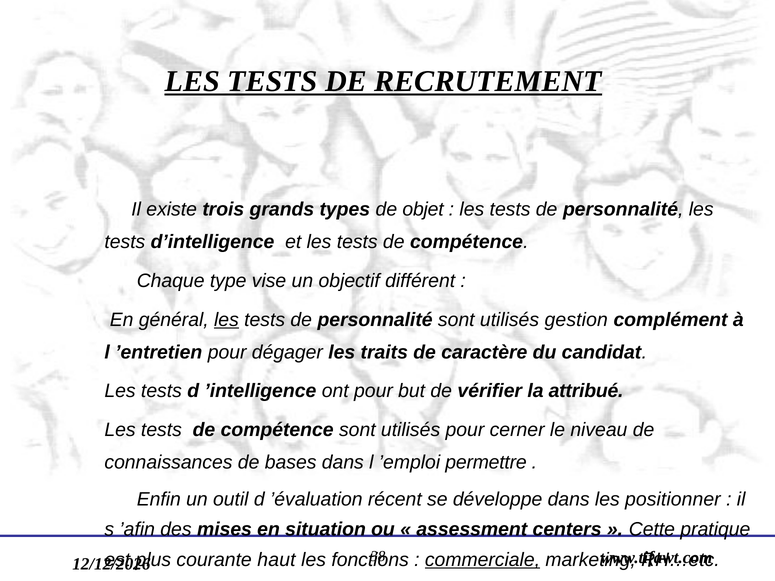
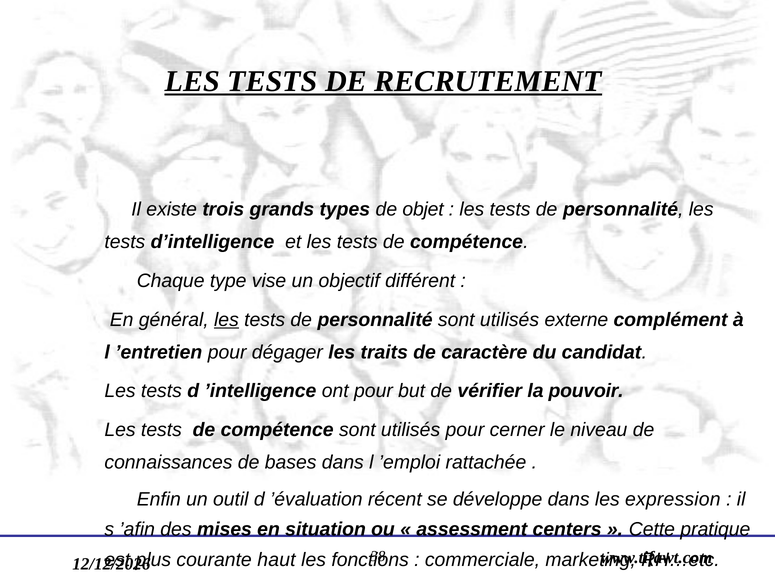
gestion: gestion -> externe (576, 320)
attribué: attribué -> pouvoir (586, 391)
permettre: permettre -> rattachée (486, 463)
positionner: positionner -> expression (673, 499)
commerciale underline: present -> none (482, 560)
